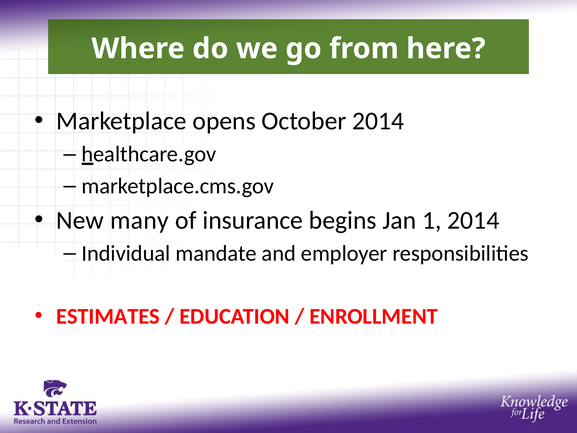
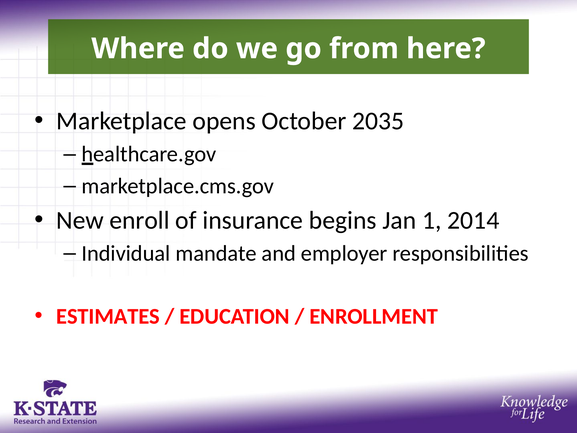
October 2014: 2014 -> 2035 (378, 121)
many: many -> enroll (140, 220)
